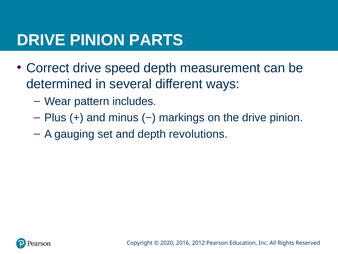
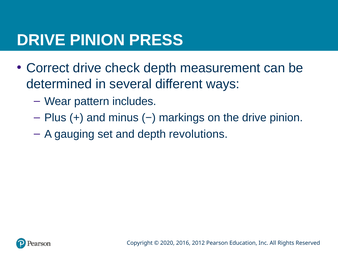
PARTS: PARTS -> PRESS (156, 40)
speed: speed -> check (122, 68)
